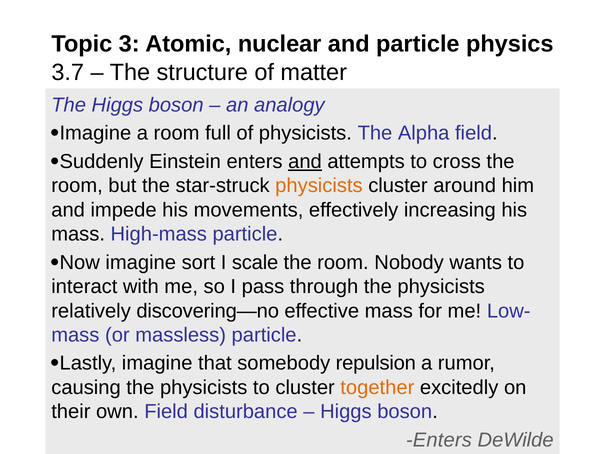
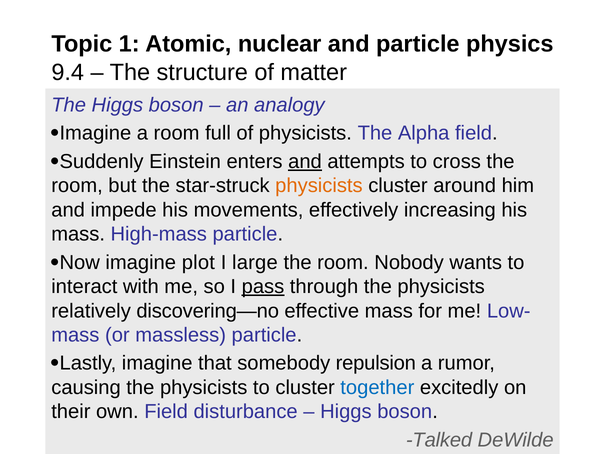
3: 3 -> 1 (129, 44)
3.7: 3.7 -> 9.4 (68, 72)
sort: sort -> plot (198, 262)
scale: scale -> large (255, 262)
pass underline: none -> present (263, 287)
together colour: orange -> blue (377, 387)
Enters: Enters -> Talked (439, 440)
